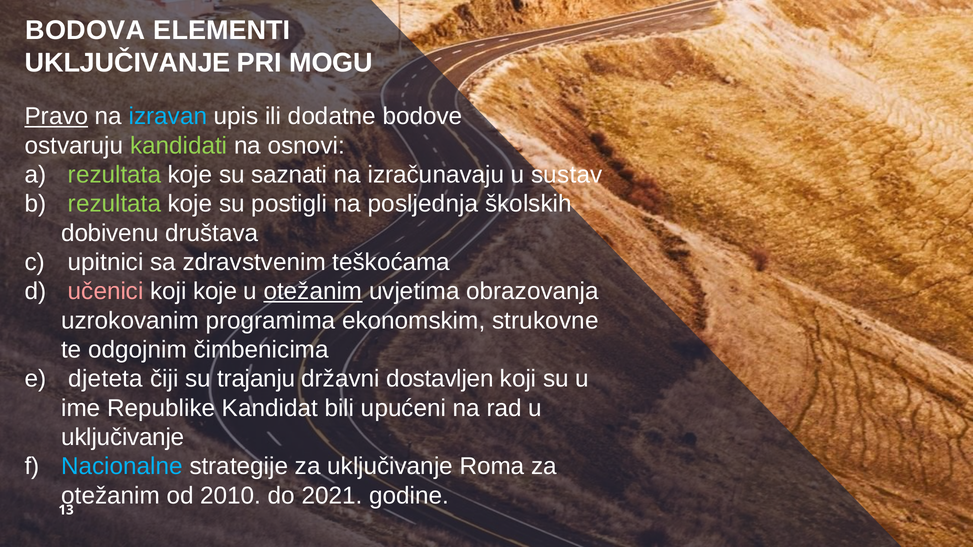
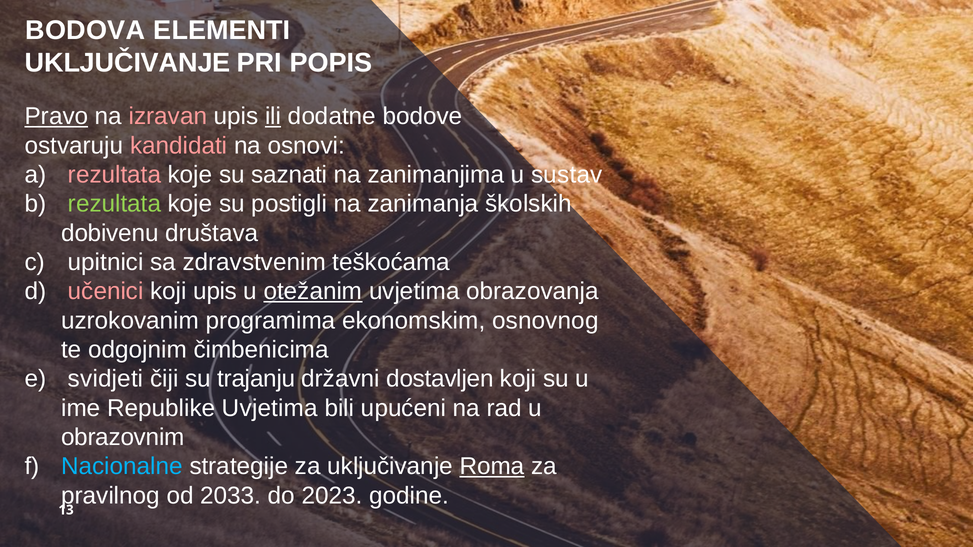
MOGU: MOGU -> POPIS (331, 63)
izravan colour: light blue -> pink (168, 116)
ili underline: none -> present (273, 116)
kandidati colour: light green -> pink (179, 146)
rezultata colour: light green -> pink (114, 175)
izračunavaju: izračunavaju -> zanimanjima (436, 175)
posljednja: posljednja -> zanimanja (423, 204)
koji koje: koje -> upis (215, 292)
strukovne: strukovne -> osnovnog (545, 321)
djeteta: djeteta -> svidjeti (106, 379)
Republike Kandidat: Kandidat -> Uvjetima (270, 408)
uključivanje: uključivanje -> obrazovnim (123, 437)
Roma underline: none -> present (492, 467)
otežanim: otežanim -> pravilnog (111, 496)
2010: 2010 -> 2033 (231, 496)
2021: 2021 -> 2023 (332, 496)
